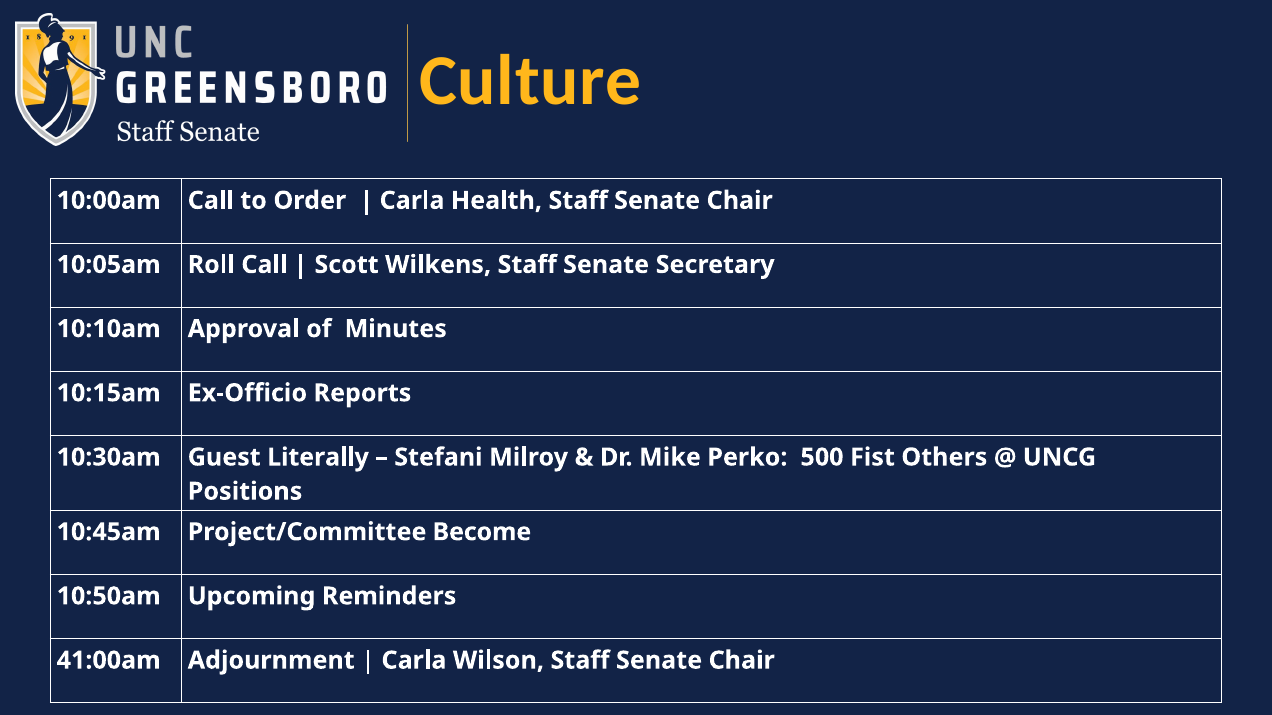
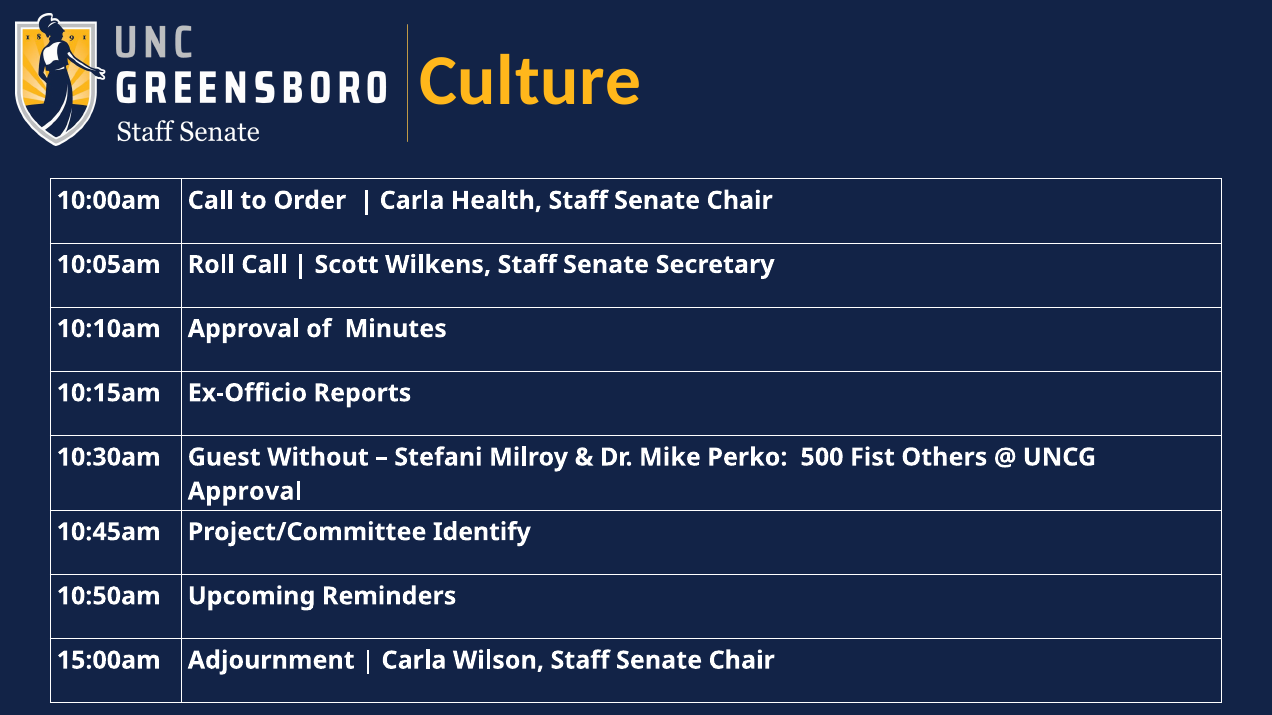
Literally: Literally -> Without (318, 458)
Positions: Positions -> Approval (245, 492)
Become: Become -> Identify (482, 532)
41:00am: 41:00am -> 15:00am (109, 661)
